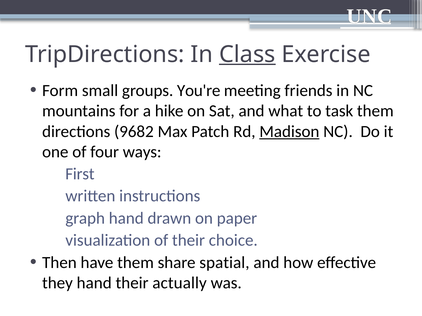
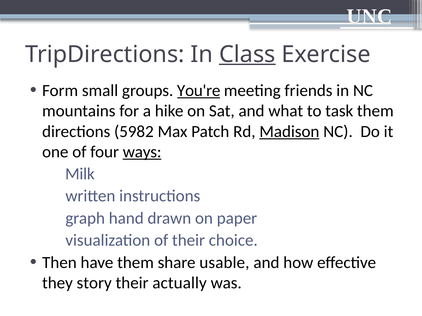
You're underline: none -> present (199, 91)
9682: 9682 -> 5982 (134, 132)
ways underline: none -> present (142, 152)
First: First -> Milk (80, 174)
spatial: spatial -> usable (224, 263)
they hand: hand -> story (94, 283)
